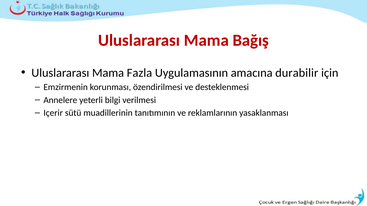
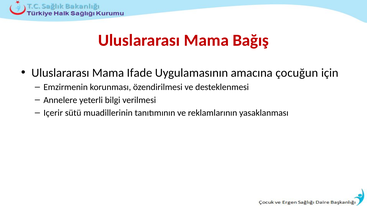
Fazla: Fazla -> Ifade (139, 73)
durabilir: durabilir -> çocuğun (297, 73)
